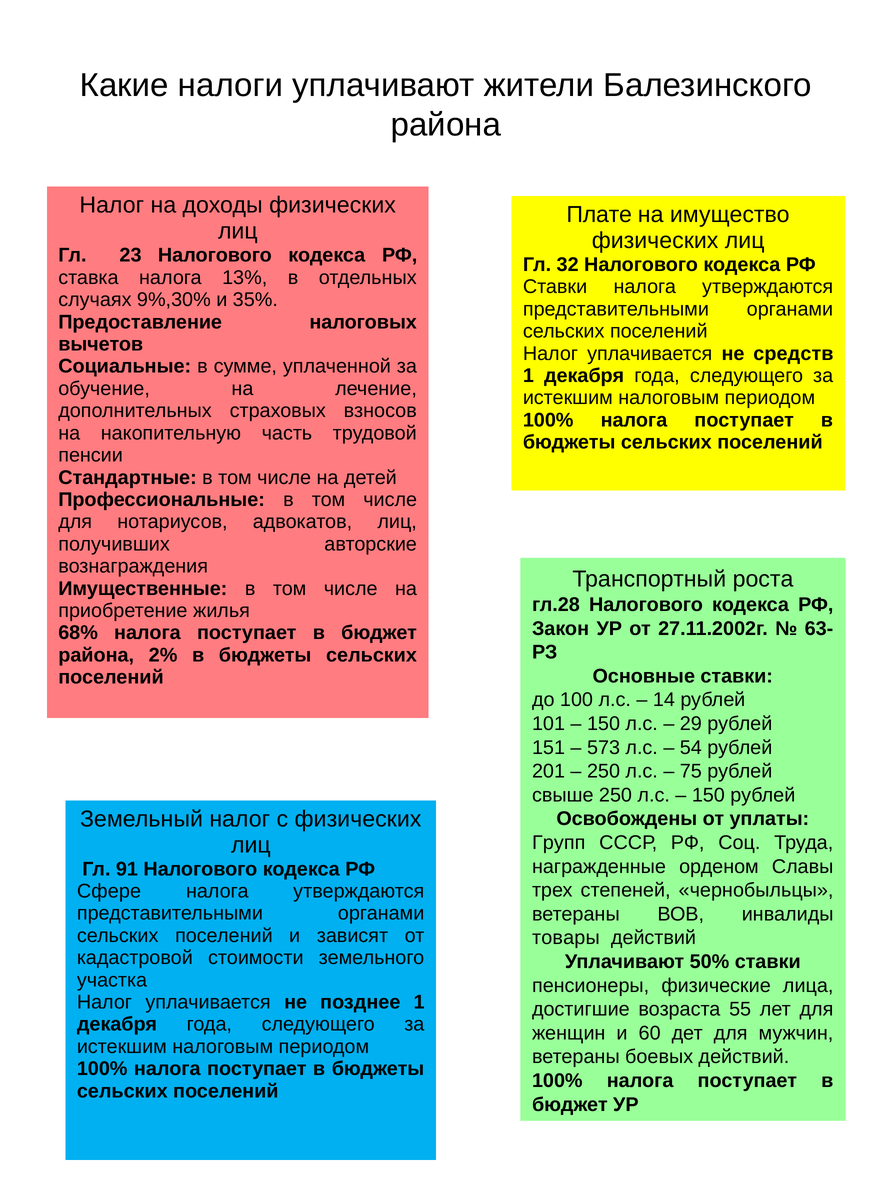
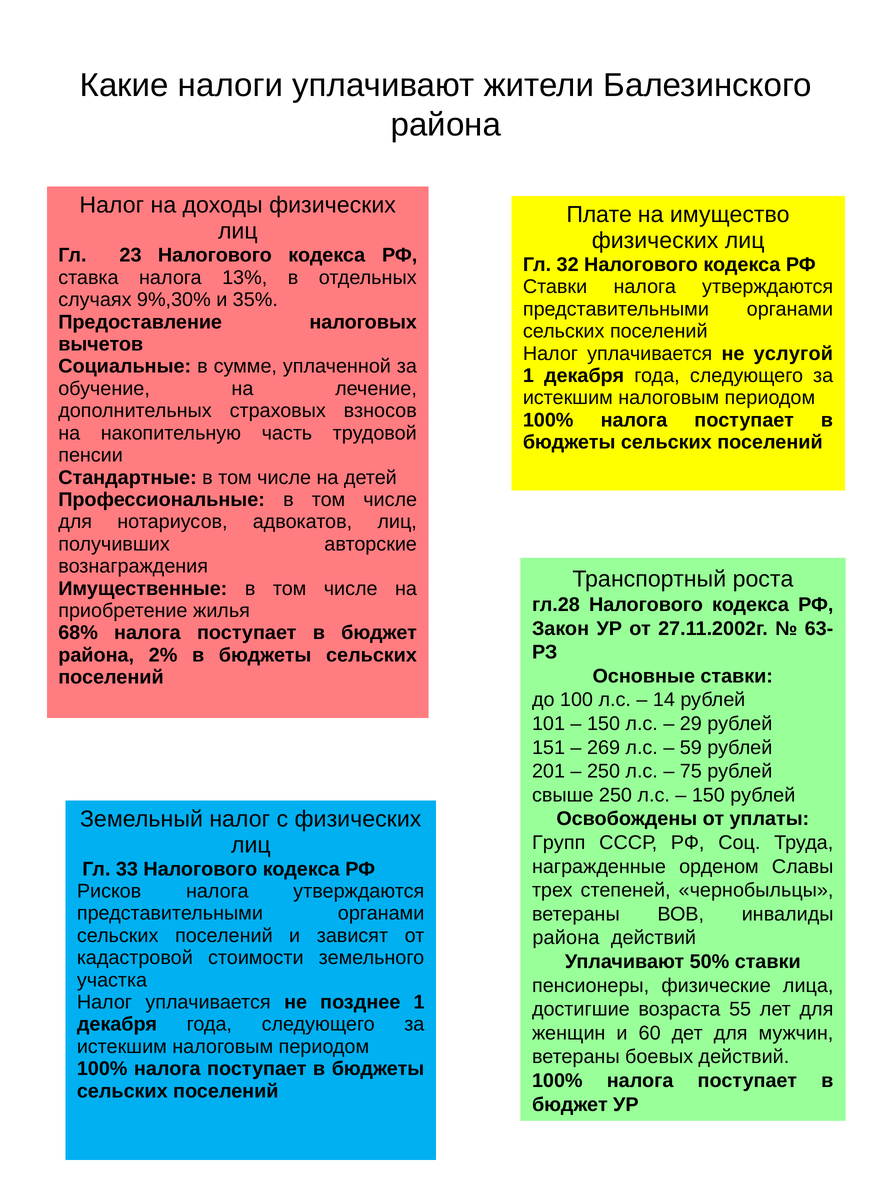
средств: средств -> услугой (793, 353)
573: 573 -> 269 (604, 747)
54: 54 -> 59 (691, 747)
91: 91 -> 33 (127, 869)
Сфере: Сфере -> Рисков (109, 891)
товары: товары -> района (566, 937)
